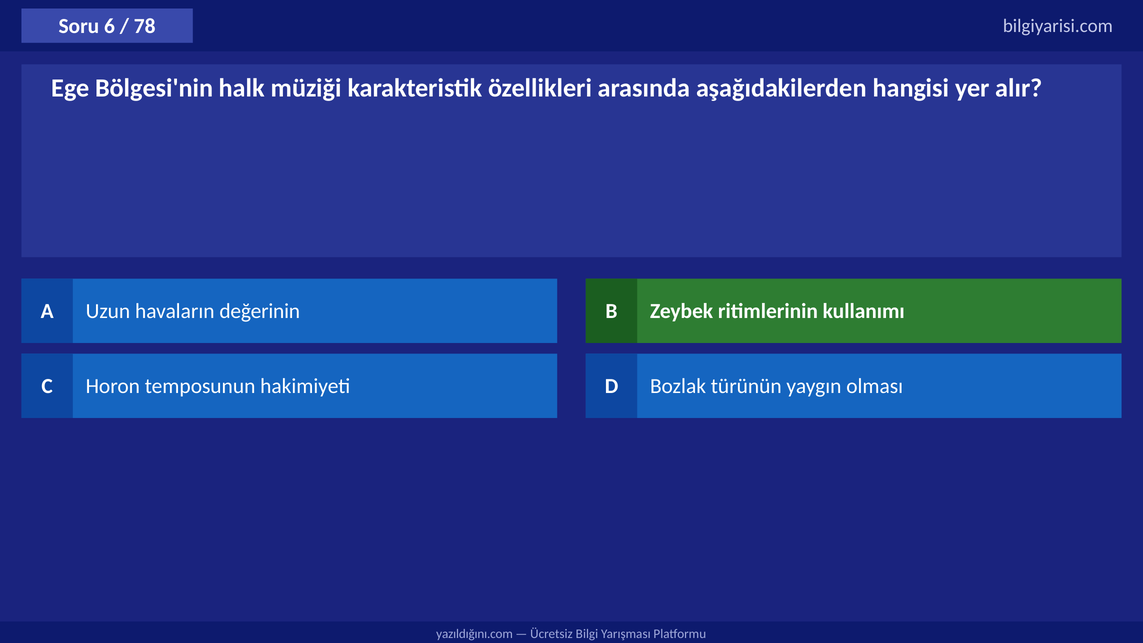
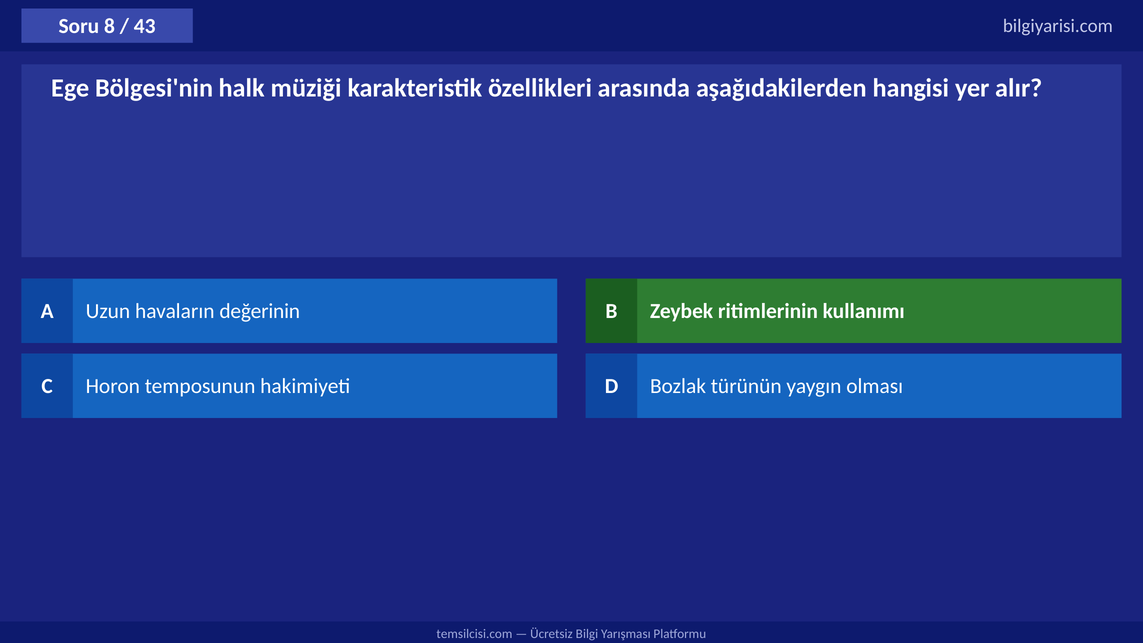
6: 6 -> 8 (110, 26)
78: 78 -> 43 (145, 26)
yazıldığını.com: yazıldığını.com -> temsilcisi.com (474, 634)
